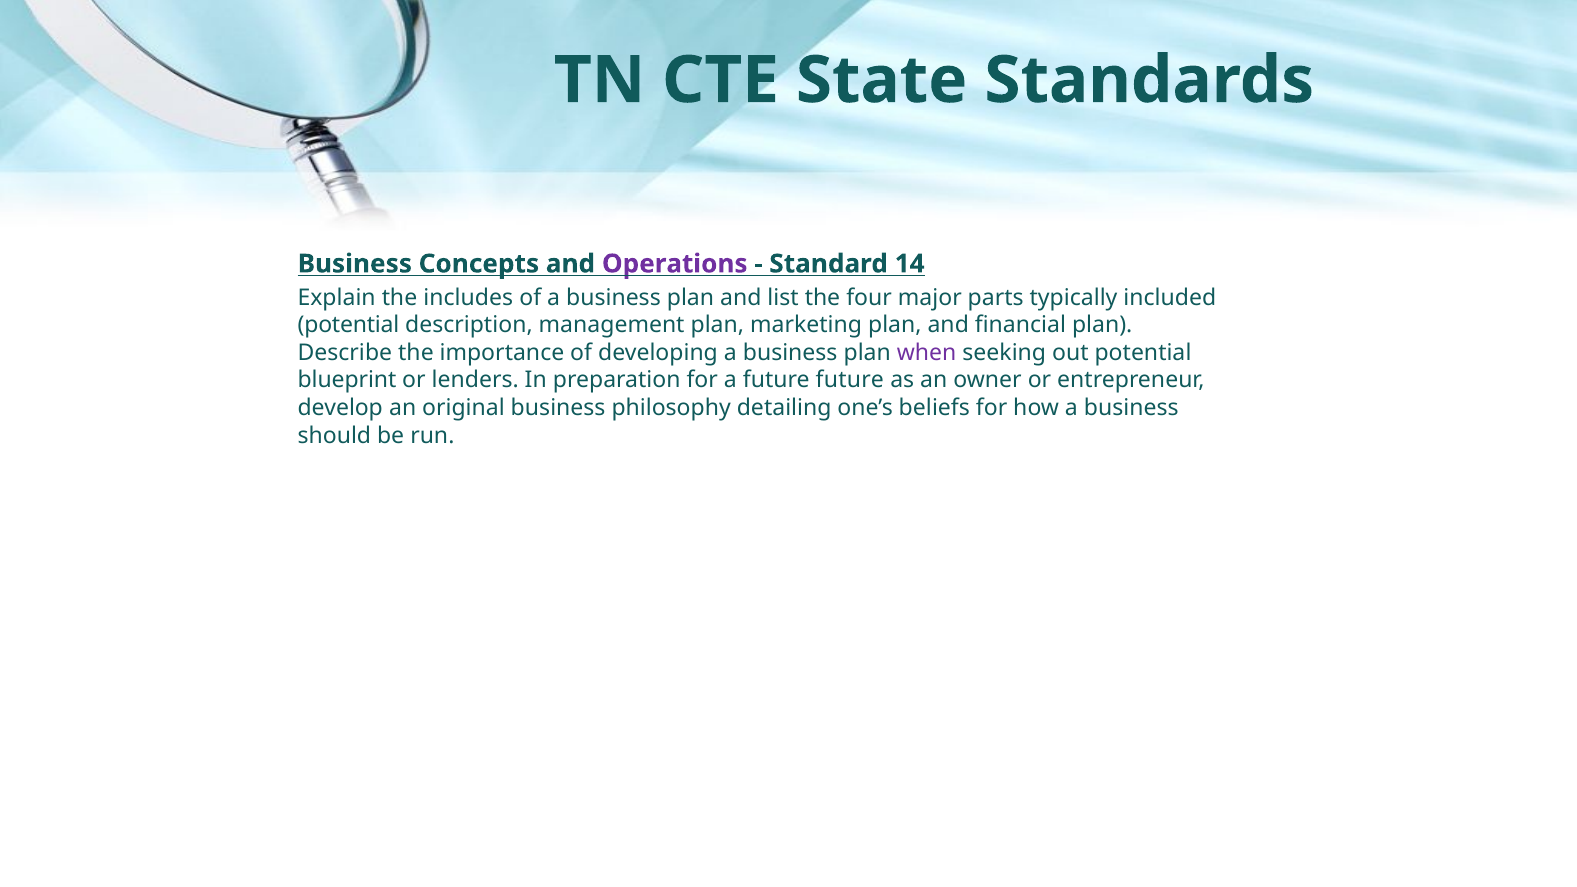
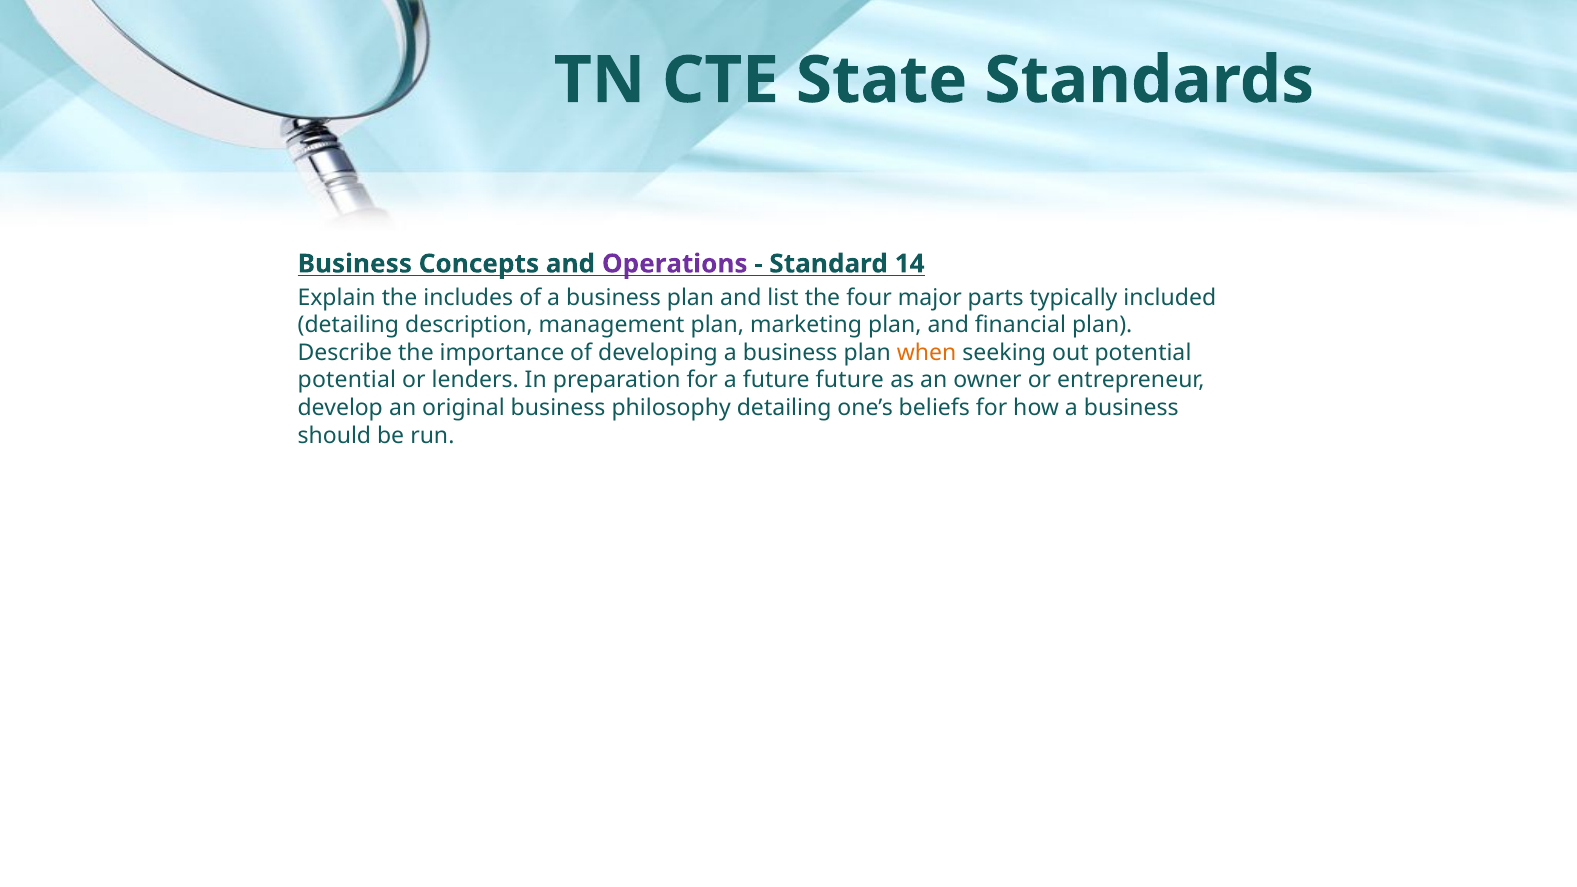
potential: potential -> detailing (348, 325)
when colour: purple -> orange (927, 353)
blueprint: blueprint -> potential (347, 380)
